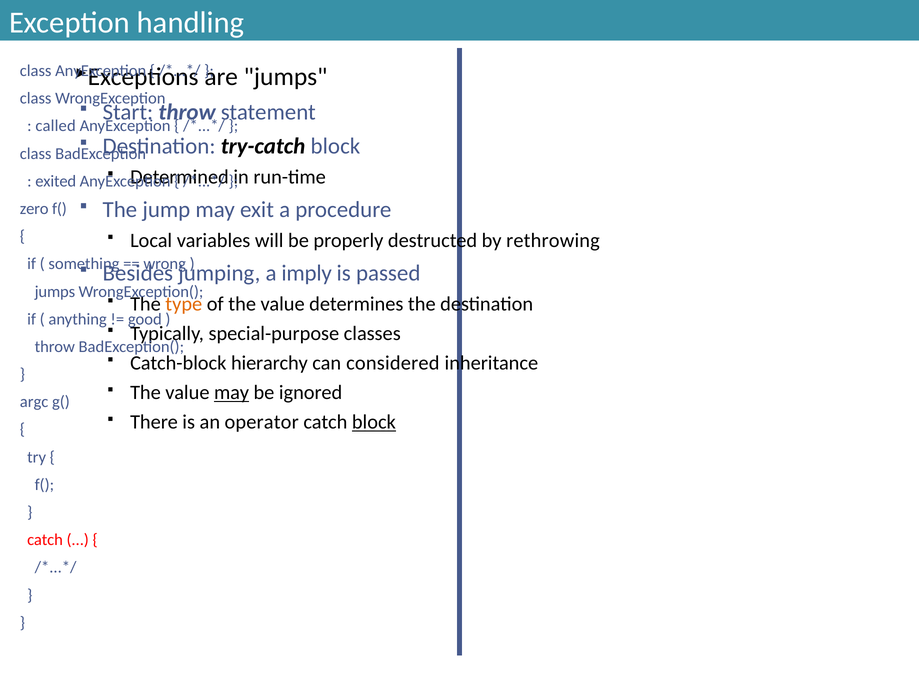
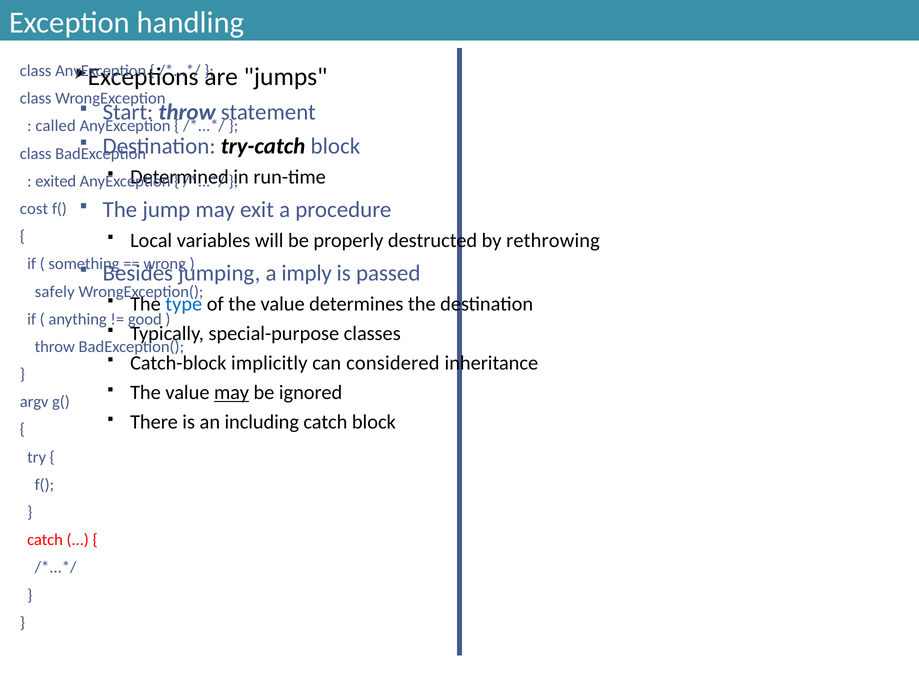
zero: zero -> cost (34, 209)
jumps: jumps -> safely (55, 292)
type colour: orange -> blue (184, 304)
hierarchy: hierarchy -> implicitly (269, 363)
argc: argc -> argv (34, 402)
operator: operator -> including (262, 422)
block underline: present -> none (374, 422)
